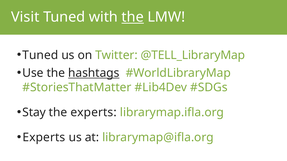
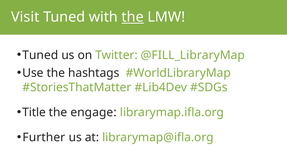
@TELL_LibraryMap: @TELL_LibraryMap -> @FILL_LibraryMap (193, 55)
hashtags underline: present -> none (94, 73)
Stay: Stay -> Title (34, 113)
the experts: experts -> engage (94, 113)
Experts: Experts -> Further (44, 138)
